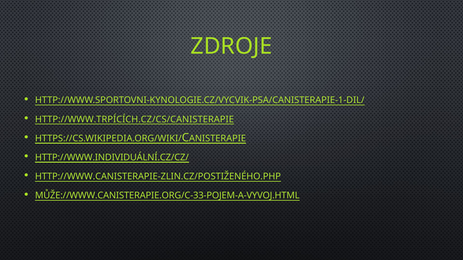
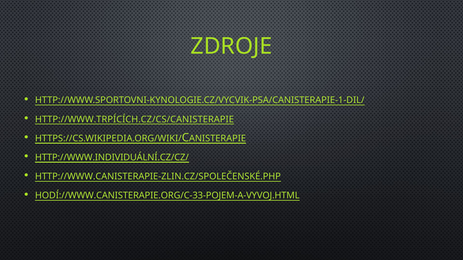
HTTP://WWW.CANISTERAPIE-ZLIN.CZ/POSTIŽENÉHO.PHP: HTTP://WWW.CANISTERAPIE-ZLIN.CZ/POSTIŽENÉHO.PHP -> HTTP://WWW.CANISTERAPIE-ZLIN.CZ/SPOLEČENSKÉ.PHP (158, 177)
MŮŽE://WWW.CANISTERAPIE.ORG/C-33-POJEM-A-VYVOJ.HTML: MŮŽE://WWW.CANISTERAPIE.ORG/C-33-POJEM-A-VYVOJ.HTML -> HODÍ://WWW.CANISTERAPIE.ORG/C-33-POJEM-A-VYVOJ.HTML (167, 196)
